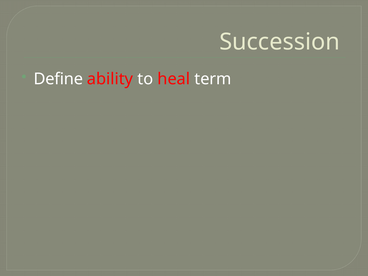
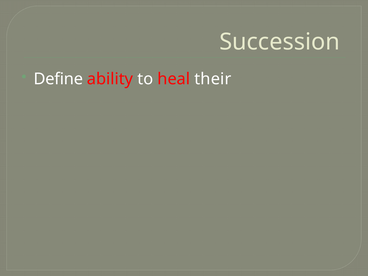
term: term -> their (213, 79)
